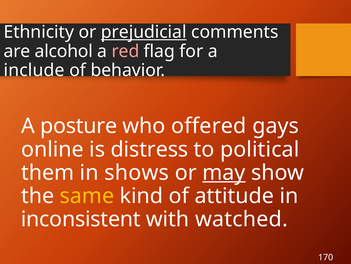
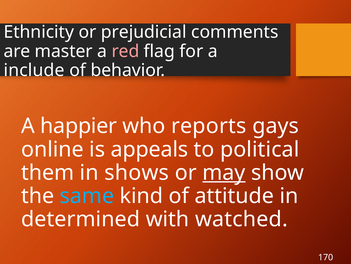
prejudicial underline: present -> none (144, 32)
alcohol: alcohol -> master (64, 51)
posture: posture -> happier (79, 126)
offered: offered -> reports (209, 126)
distress: distress -> appeals (149, 149)
same colour: yellow -> light blue (87, 195)
inconsistent: inconsistent -> determined (81, 219)
